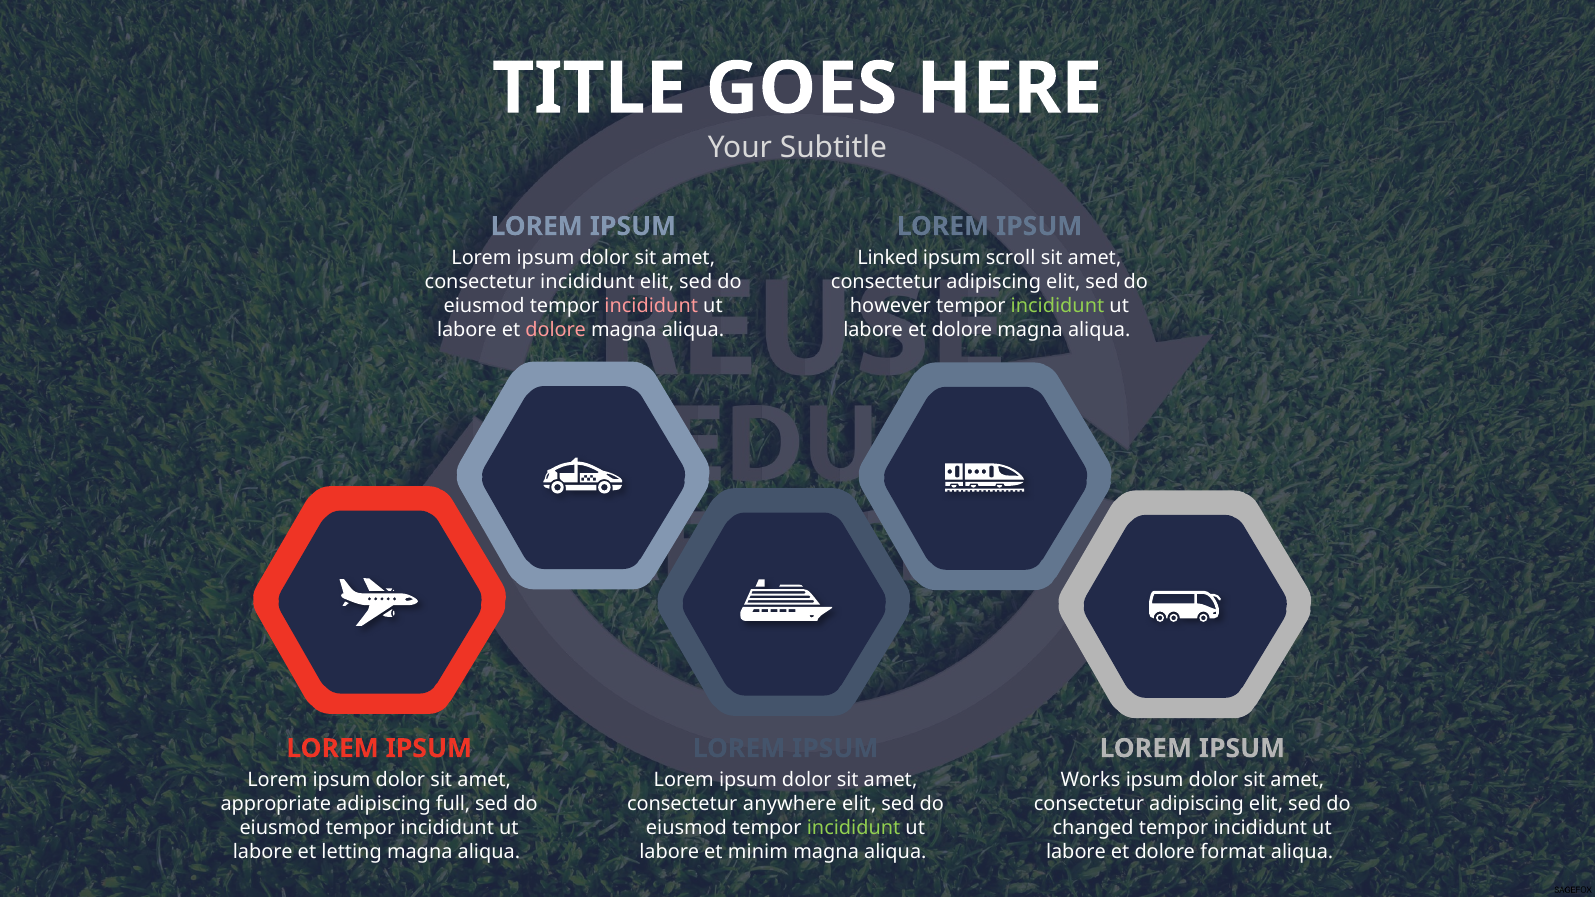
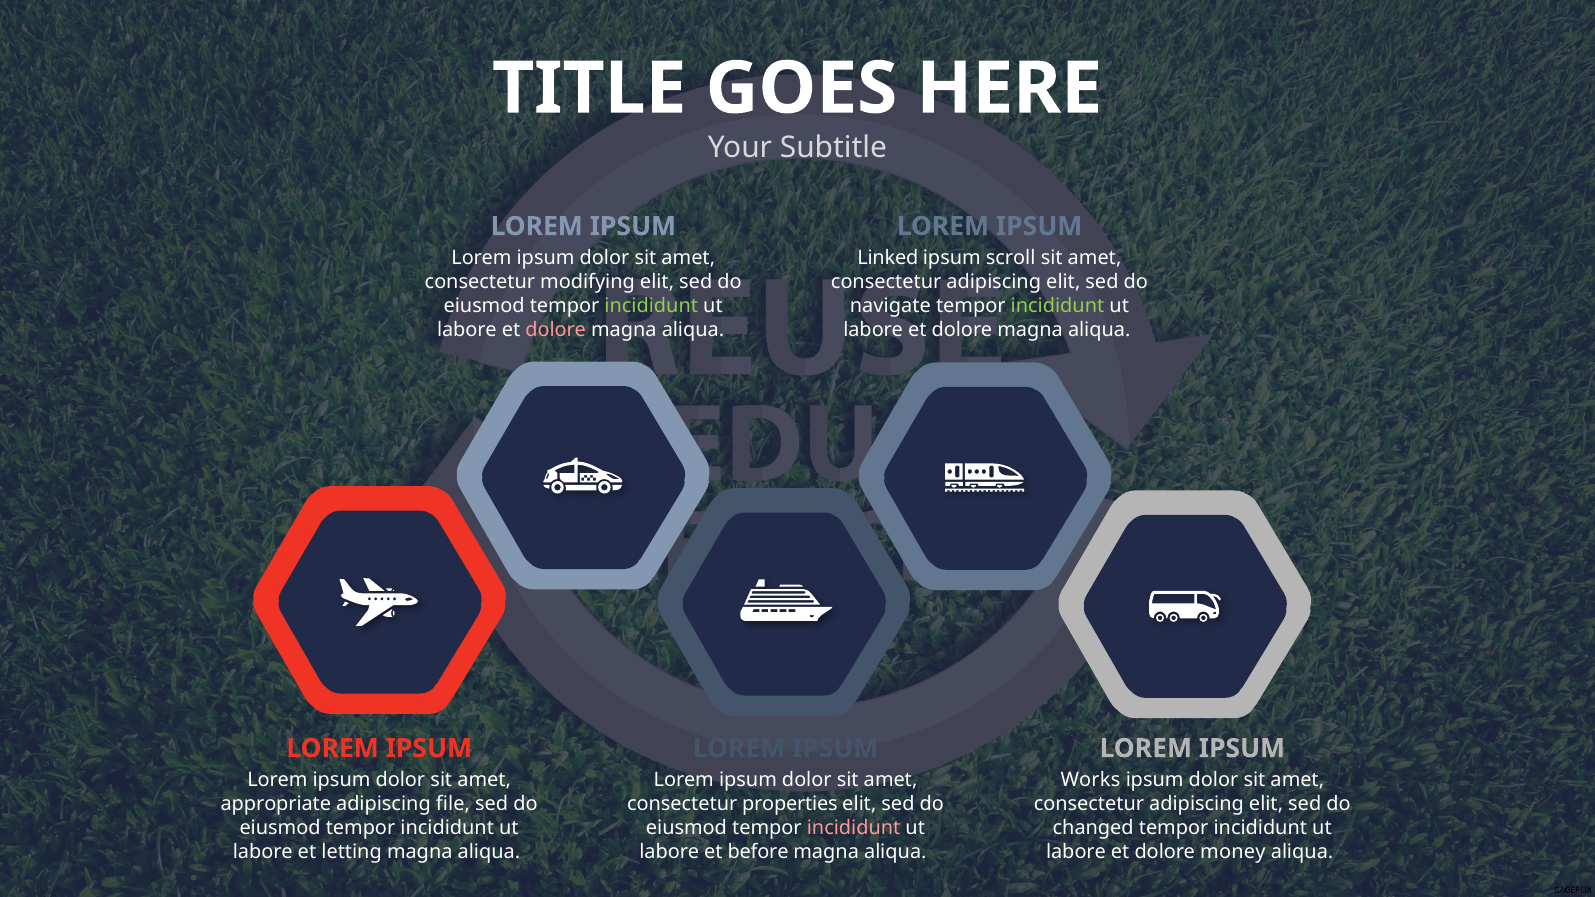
consectetur incididunt: incididunt -> modifying (588, 282)
incididunt colour: pink -> light green (651, 306)
however: however -> navigate (890, 306)
full: full -> file (453, 804)
anywhere: anywhere -> properties (790, 804)
incididunt colour: light green -> pink (854, 828)
minim: minim -> before (758, 852)
format: format -> money (1233, 852)
